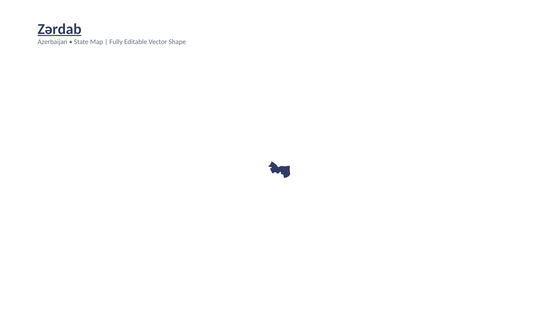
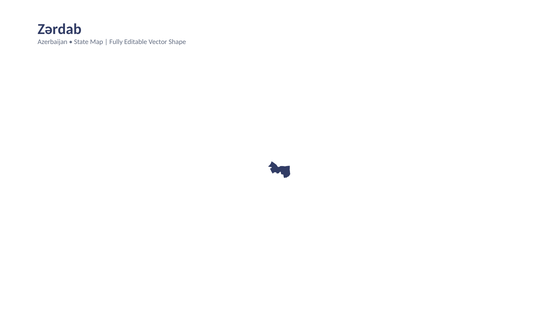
Zərdab underline: present -> none (60, 29)
